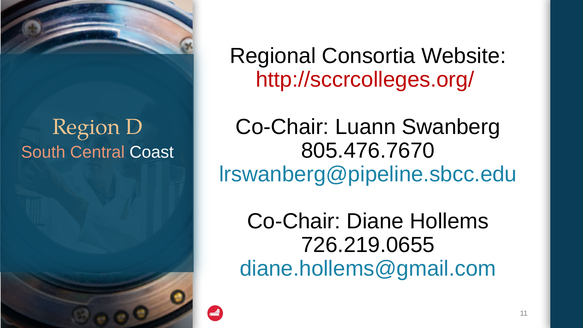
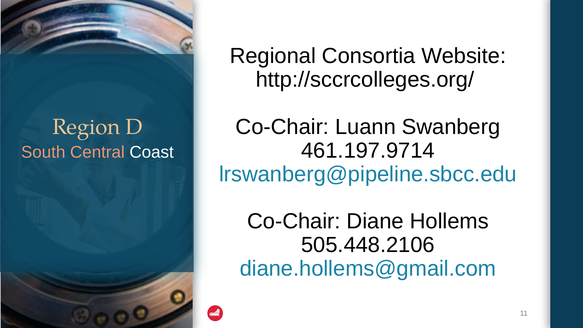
http://sccrcolleges.org/ colour: red -> black (365, 80)
805.476.7670: 805.476.7670 -> 461.197.9714 (368, 151)
726.219.0655: 726.219.0655 -> 505.448.2106 (368, 245)
